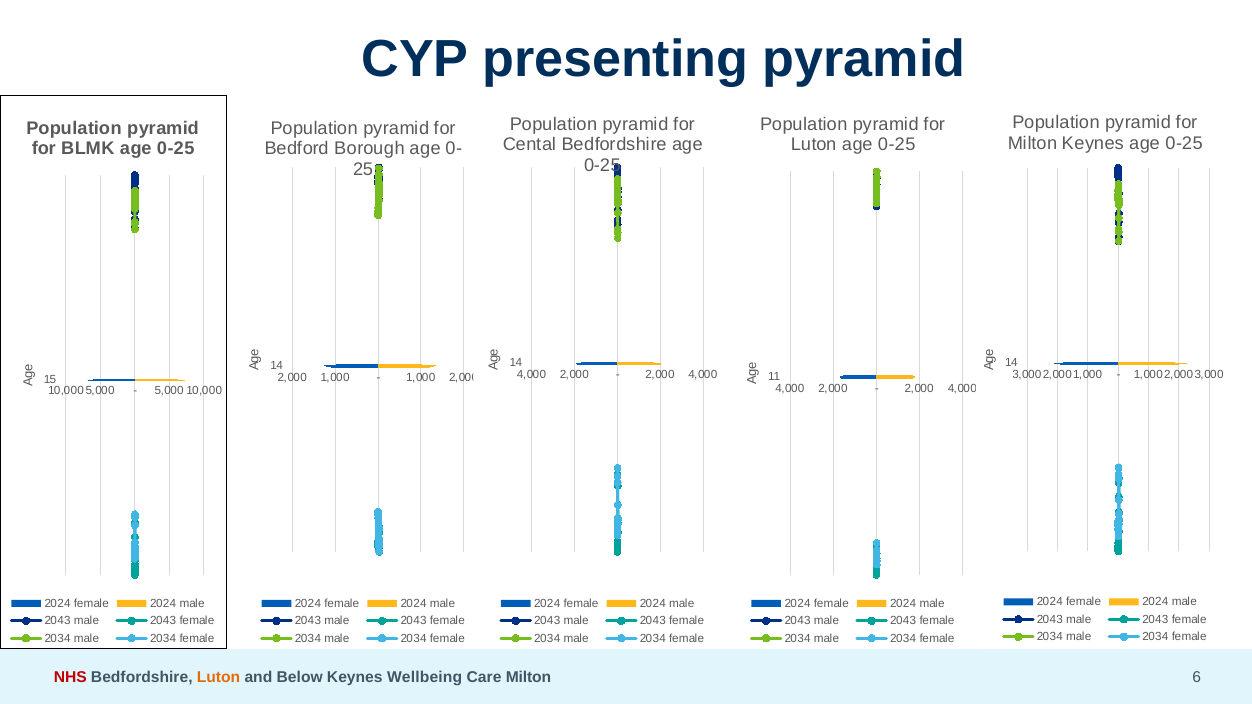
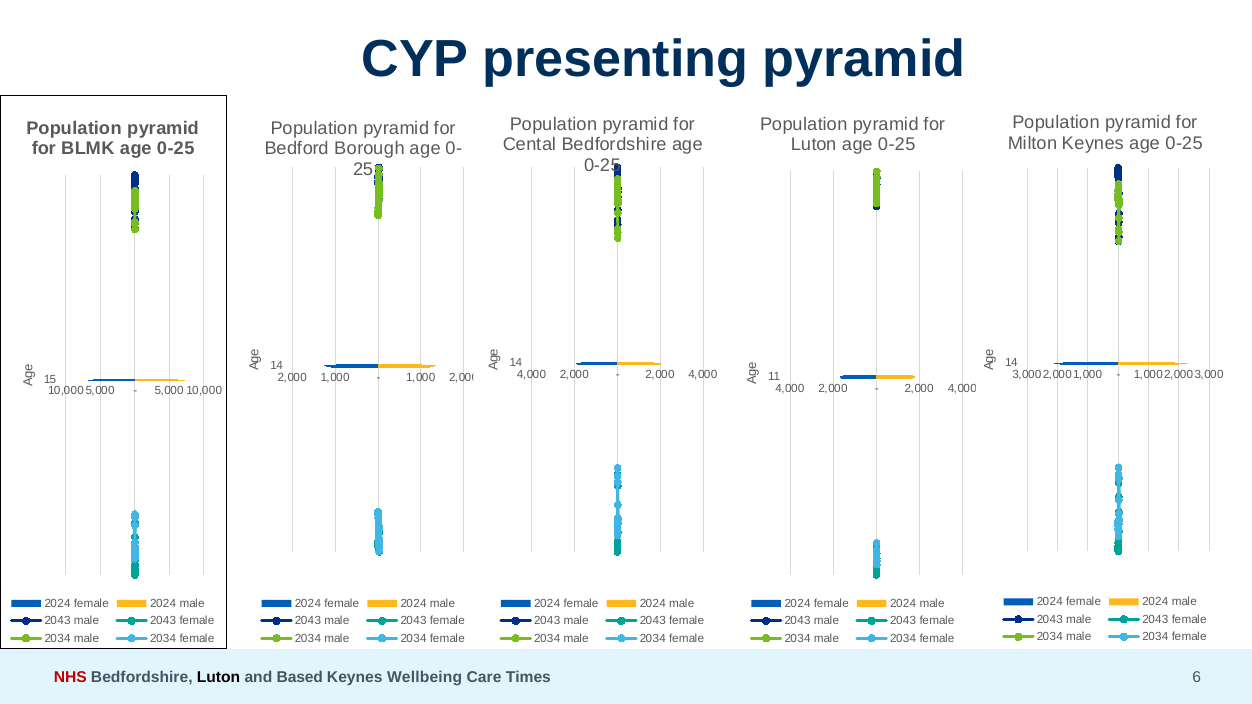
Luton colour: orange -> black (219, 678)
Below: Below -> Based (300, 678)
Care Milton: Milton -> Times (528, 678)
